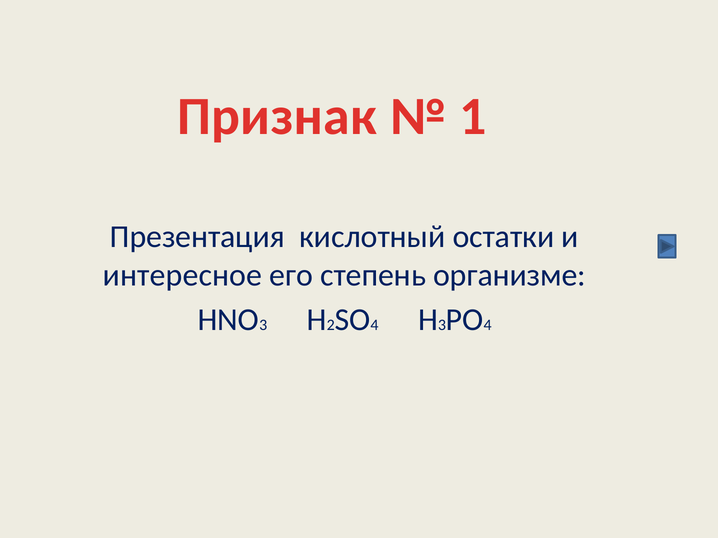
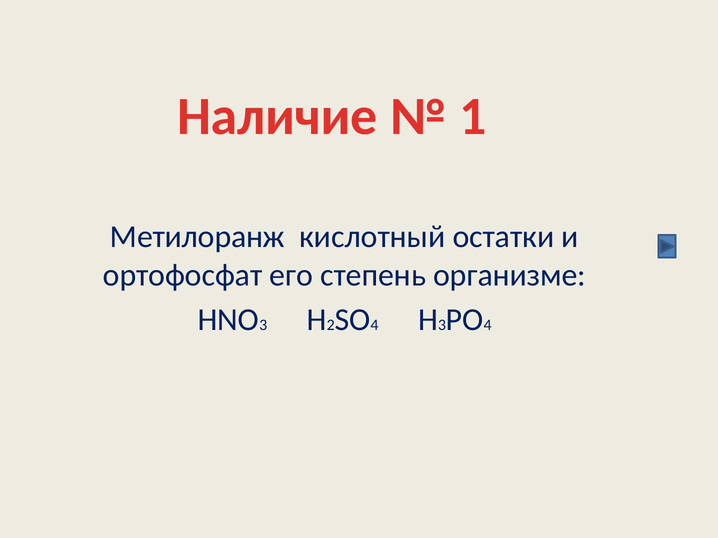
Признак: Признак -> Наличие (277, 117)
Презентация: Презентация -> Метилоранж (197, 237)
интересное: интересное -> ортофосфат (183, 275)
